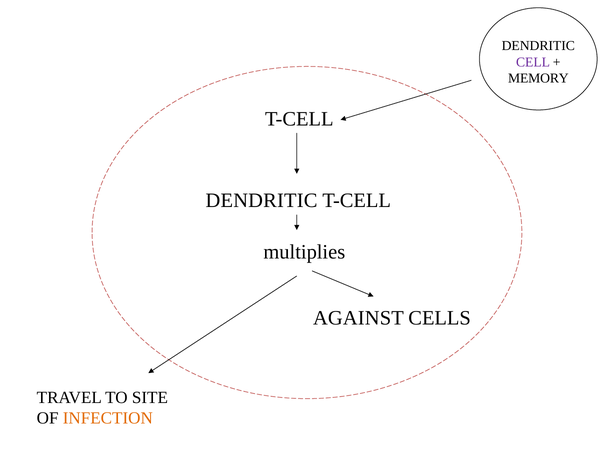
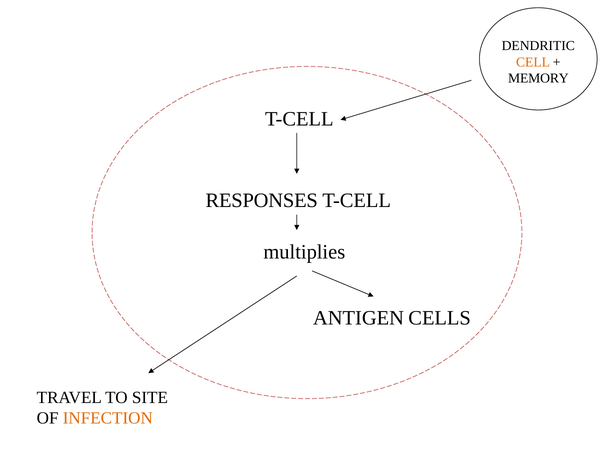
CELL colour: purple -> orange (533, 62)
DENDRITIC: DENDRITIC -> RESPONSES (262, 201)
AGAINST: AGAINST -> ANTIGEN (358, 319)
